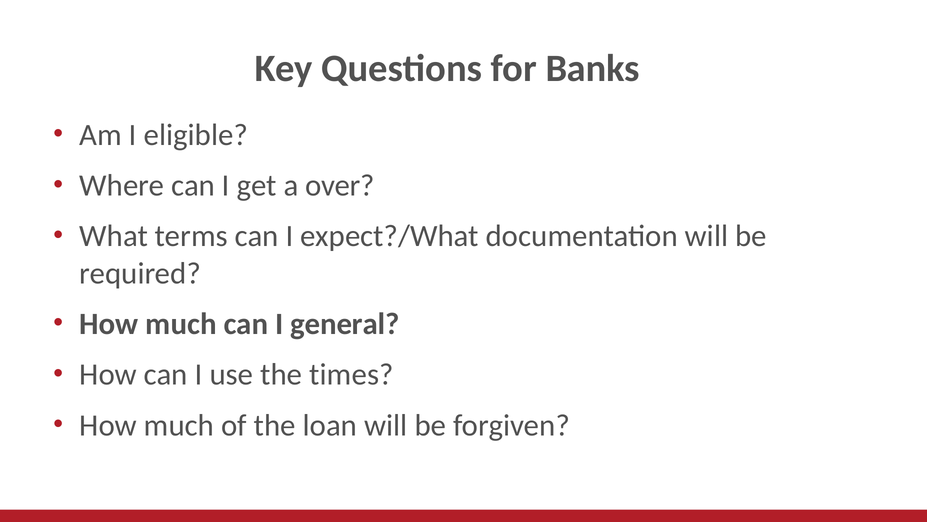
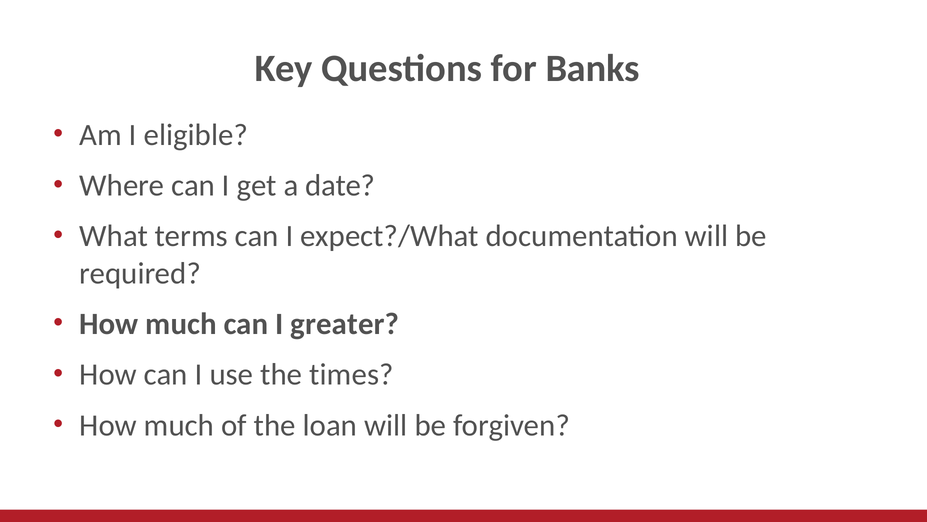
over: over -> date (340, 185)
general: general -> greater (345, 324)
